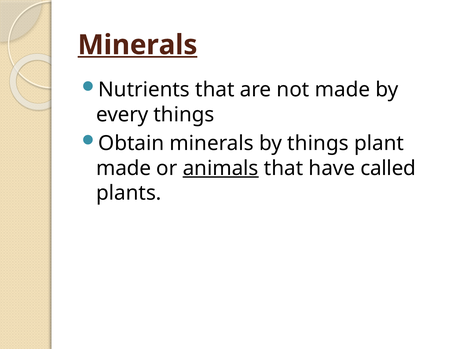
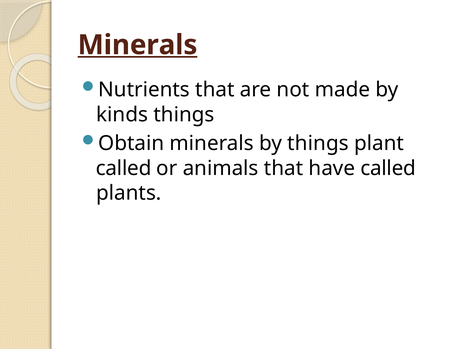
every: every -> kinds (122, 115)
made: made -> called (124, 168)
animals underline: present -> none (221, 168)
